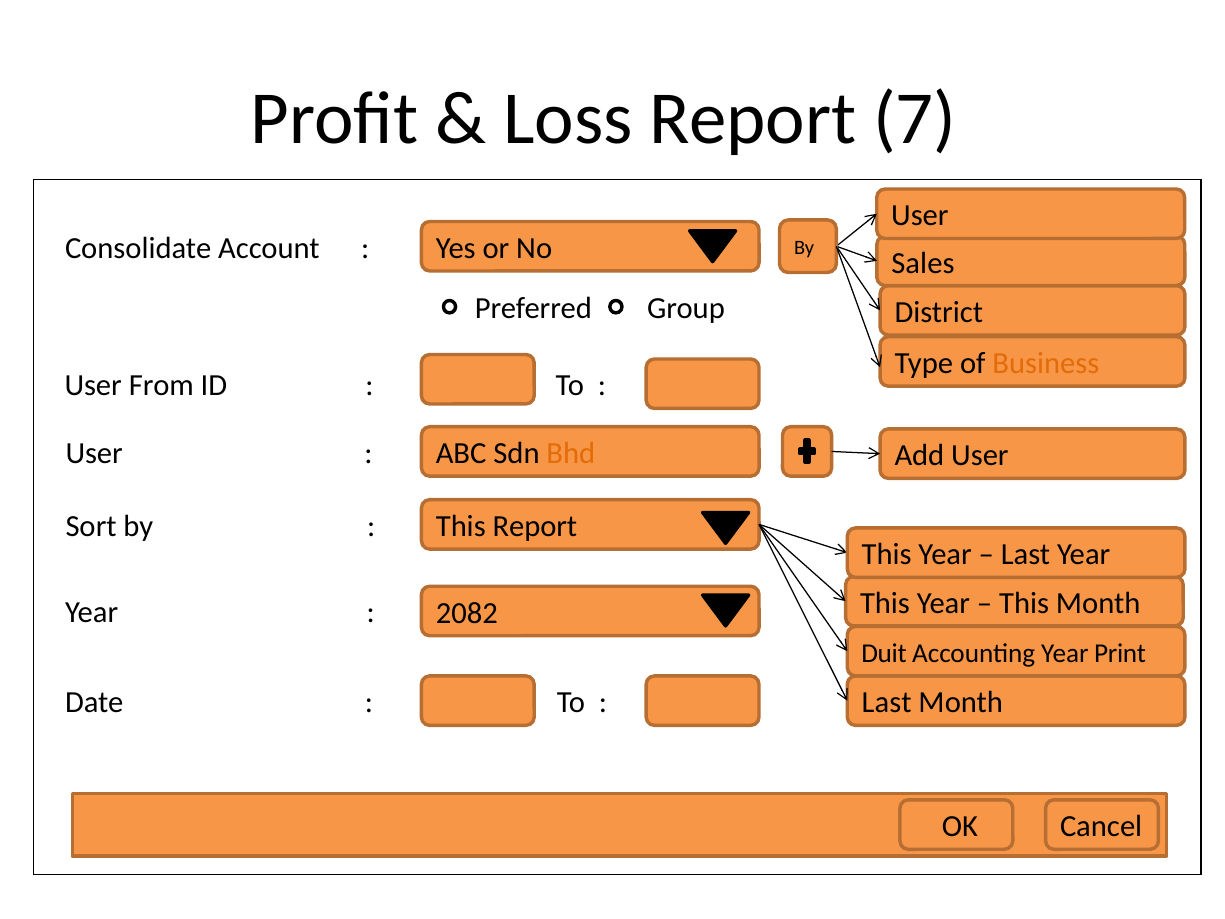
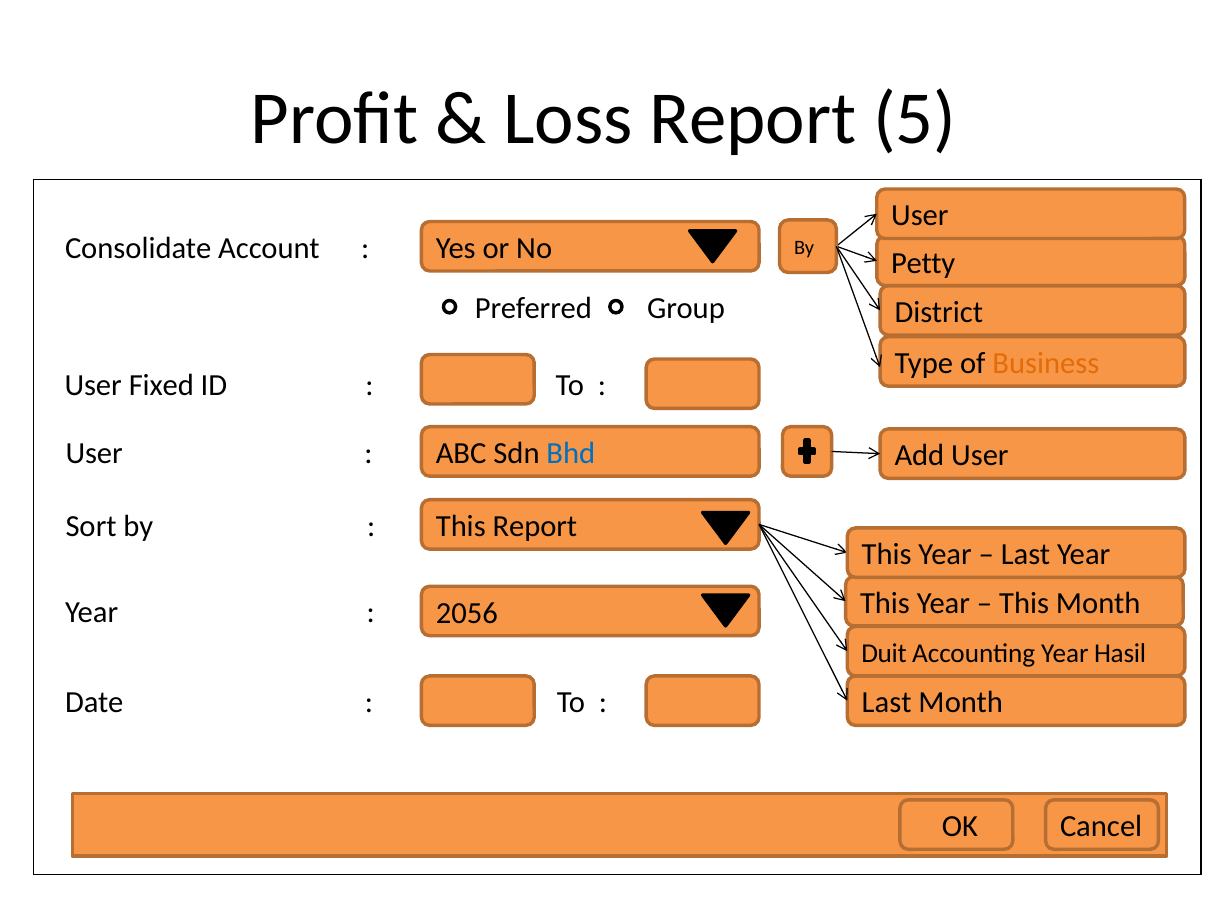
7: 7 -> 5 (915, 119)
Sales: Sales -> Petty (923, 263)
From: From -> Fixed (161, 385)
Bhd colour: orange -> blue (571, 453)
2082: 2082 -> 2056 (467, 613)
Print: Print -> Hasil (1120, 653)
